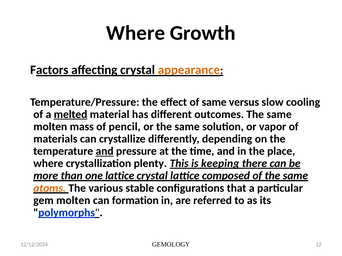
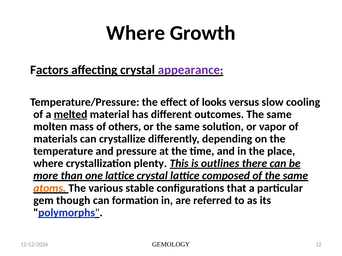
appearance colour: orange -> purple (189, 70)
of same: same -> looks (214, 102)
pencil: pencil -> others (125, 127)
and underline: present -> none (105, 151)
keeping: keeping -> outlines (220, 164)
gem molten: molten -> though (73, 201)
